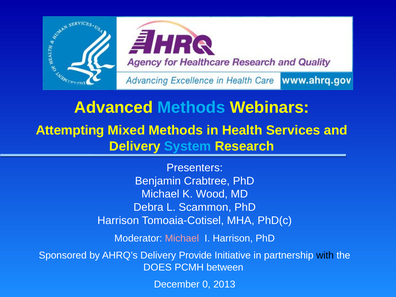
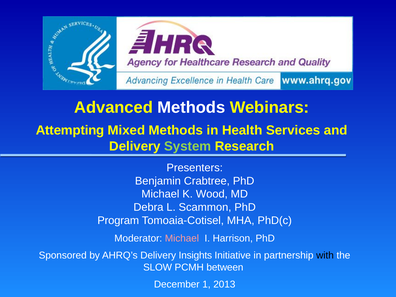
Methods colour: light blue -> white (191, 107)
System colour: light blue -> light green (188, 146)
Harrison: Harrison -> Program (118, 221)
Provide: Provide -> Insights (195, 255)
DOES: DOES -> SLOW (158, 267)
0: 0 -> 1 (206, 284)
